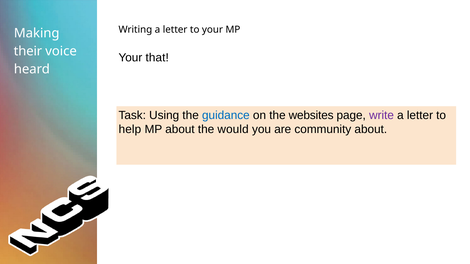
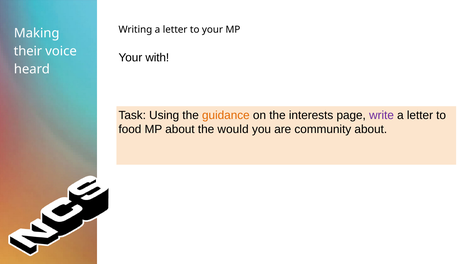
that: that -> with (157, 58)
guidance colour: blue -> orange (226, 115)
websites: websites -> interests (311, 115)
help: help -> food (130, 129)
